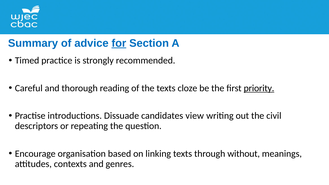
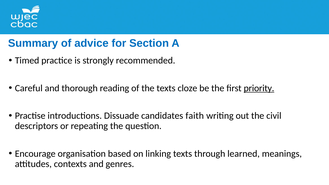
for underline: present -> none (119, 43)
view: view -> faith (195, 116)
without: without -> learned (244, 154)
